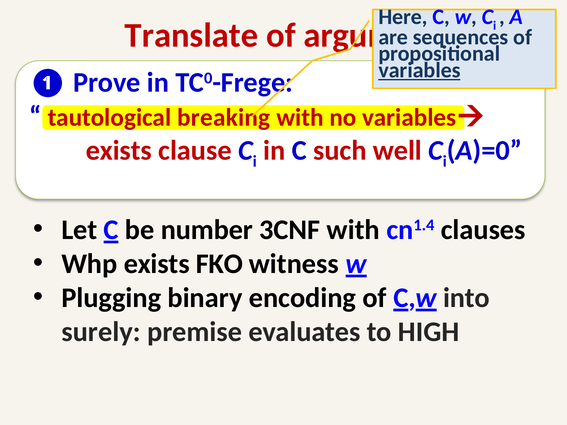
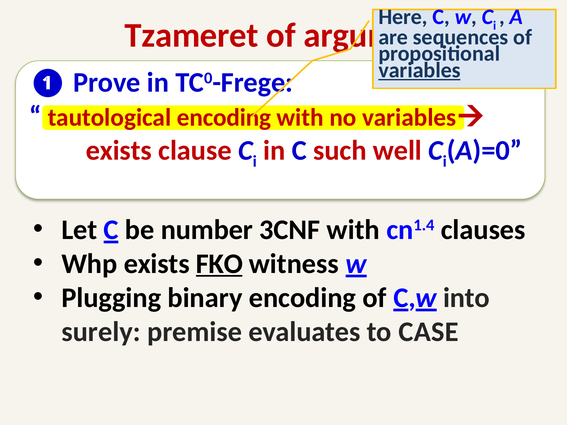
Translate: Translate -> Tzameret (192, 35)
tautological breaking: breaking -> encoding (224, 118)
FKO underline: none -> present (219, 264)
HIGH: HIGH -> CASE (429, 332)
